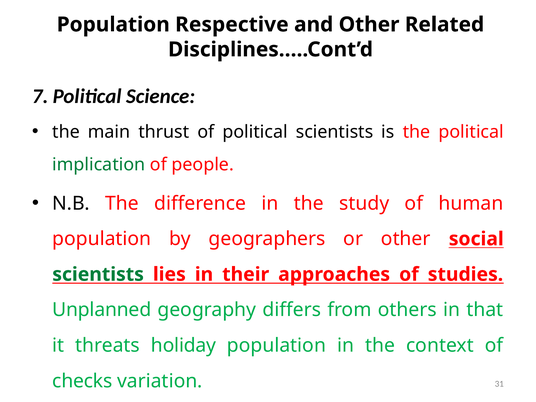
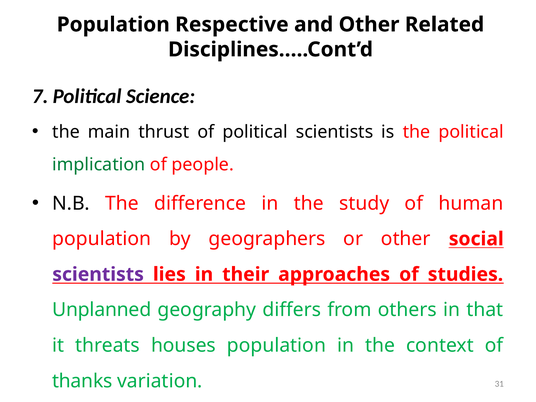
scientists colour: green -> purple (98, 274)
holiday: holiday -> houses (183, 345)
checks: checks -> thanks (82, 381)
